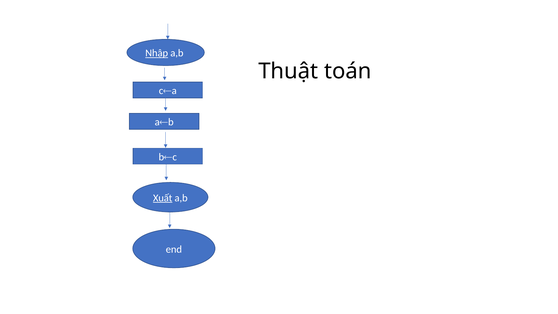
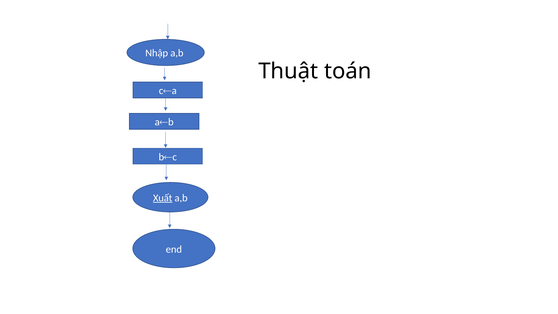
Nhập underline: present -> none (157, 53)
